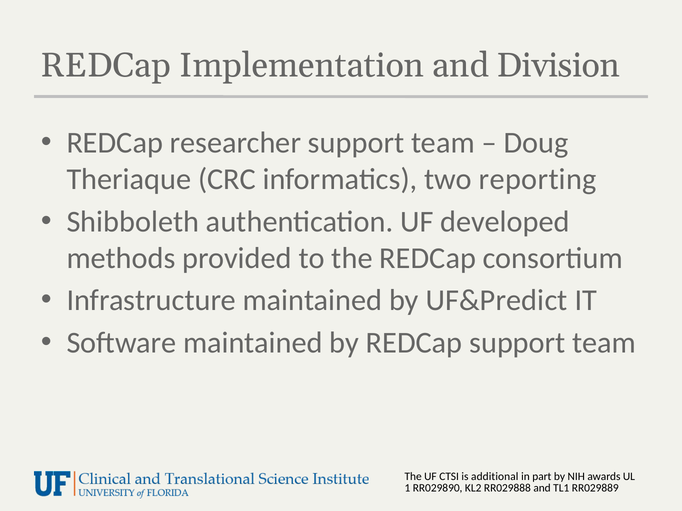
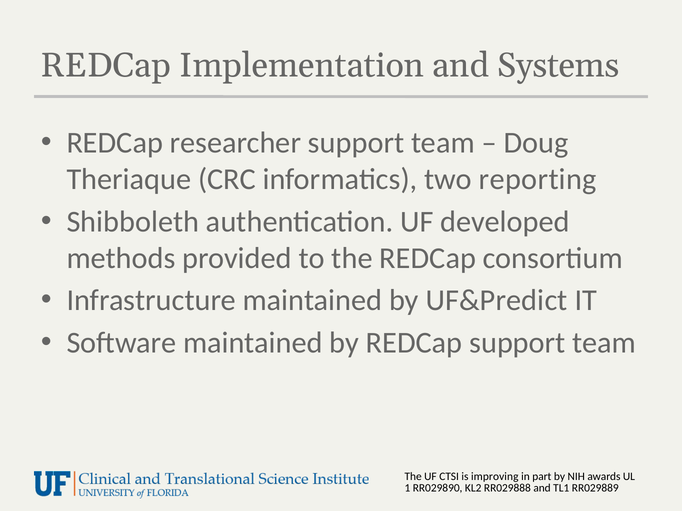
Division: Division -> Systems (558, 65)
additional: additional -> improving (495, 477)
